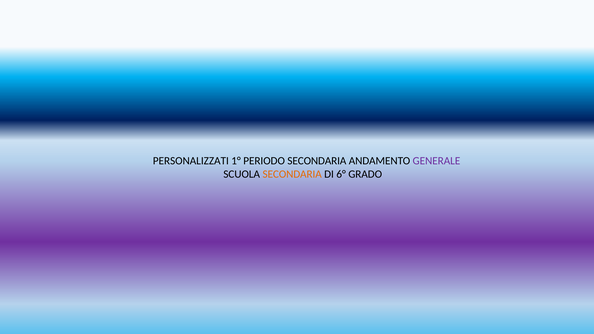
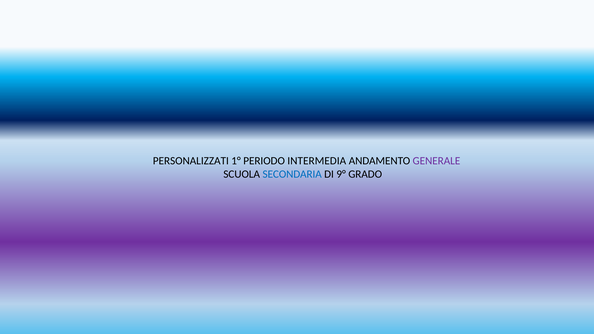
PERIODO SECONDARIA: SECONDARIA -> INTERMEDIA (317, 161)
SECONDARIA colour: orange -> blue (292, 174)
6°: 6° -> 9° (341, 174)
